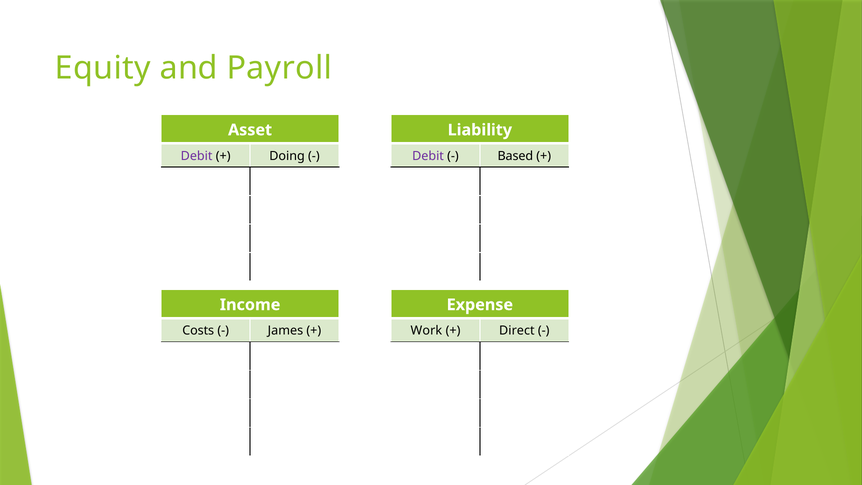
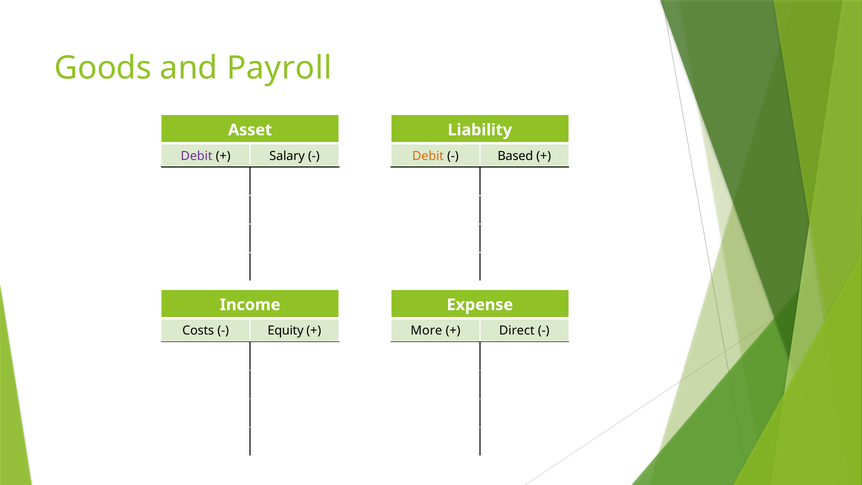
Equity: Equity -> Goods (103, 68)
Doing: Doing -> Salary (287, 156)
Debit colour: purple -> orange (428, 156)
James: James -> Equity (286, 331)
Work: Work -> More (426, 331)
